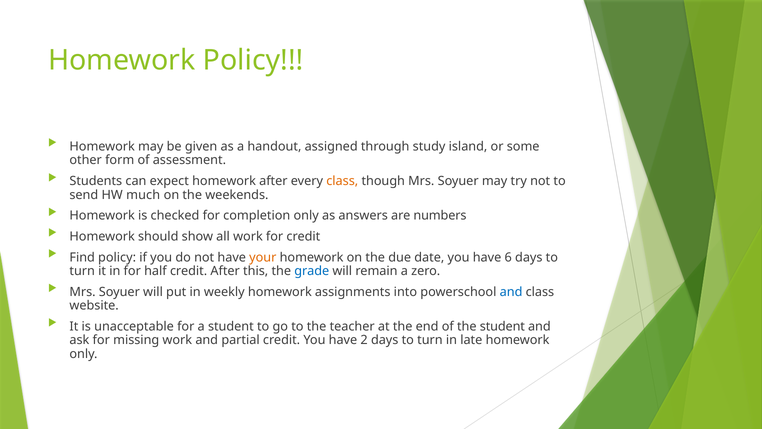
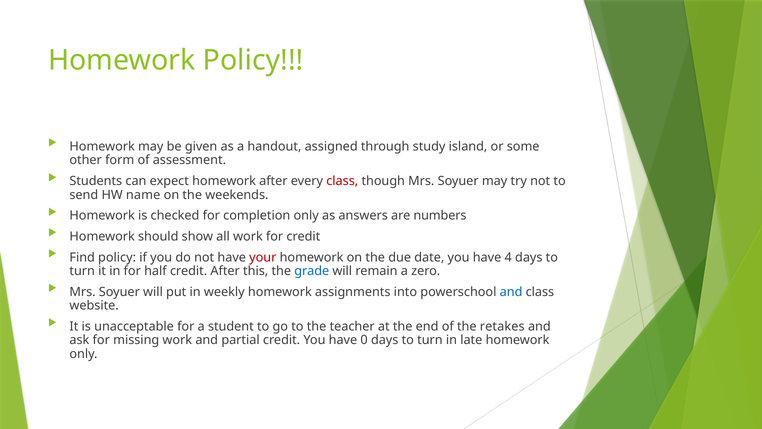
class colour: orange -> red (342, 181)
much: much -> name (143, 195)
your colour: orange -> red (263, 257)
6: 6 -> 4 (508, 257)
the student: student -> retakes (502, 326)
2: 2 -> 0 (364, 340)
